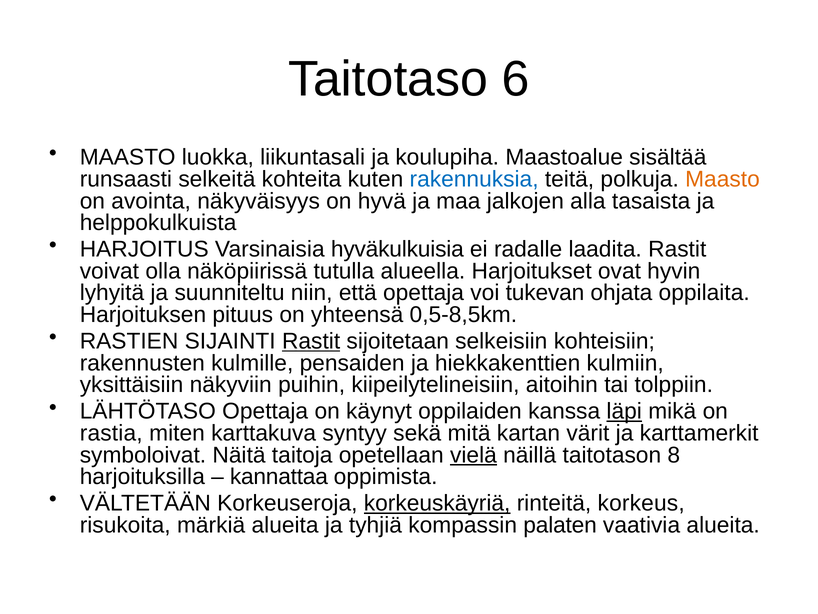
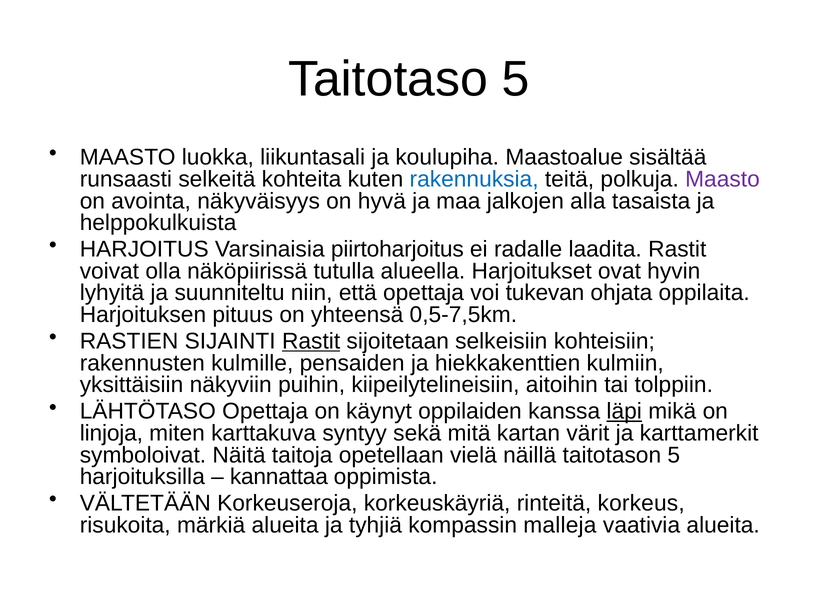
Taitotaso 6: 6 -> 5 (516, 79)
Maasto colour: orange -> purple (722, 179)
hyväkulkuisia: hyväkulkuisia -> piirtoharjoitus (397, 249)
0,5-8,5km: 0,5-8,5km -> 0,5-7,5km (463, 315)
rastia: rastia -> linjoja (111, 433)
vielä underline: present -> none (473, 455)
taitotason 8: 8 -> 5 (674, 455)
korkeuskäyriä underline: present -> none (437, 503)
palaten: palaten -> malleja (560, 525)
